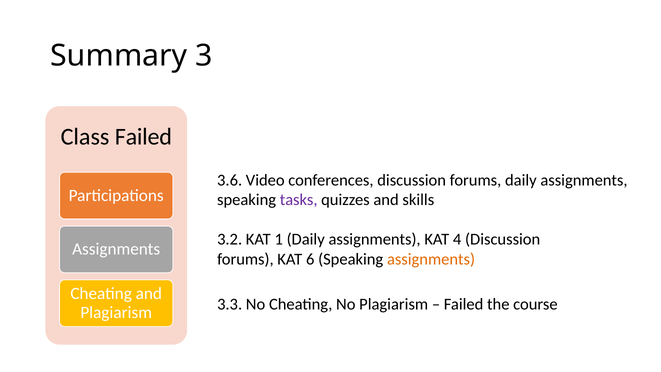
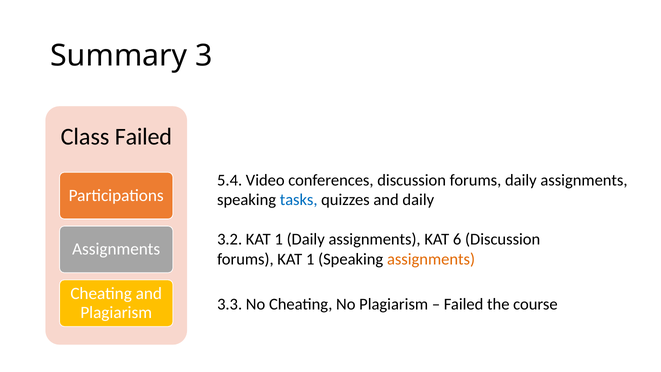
3.6: 3.6 -> 5.4 (230, 180)
tasks colour: purple -> blue (299, 200)
and skills: skills -> daily (418, 200)
4: 4 -> 6 (457, 239)
forums KAT 6: 6 -> 1 (310, 259)
